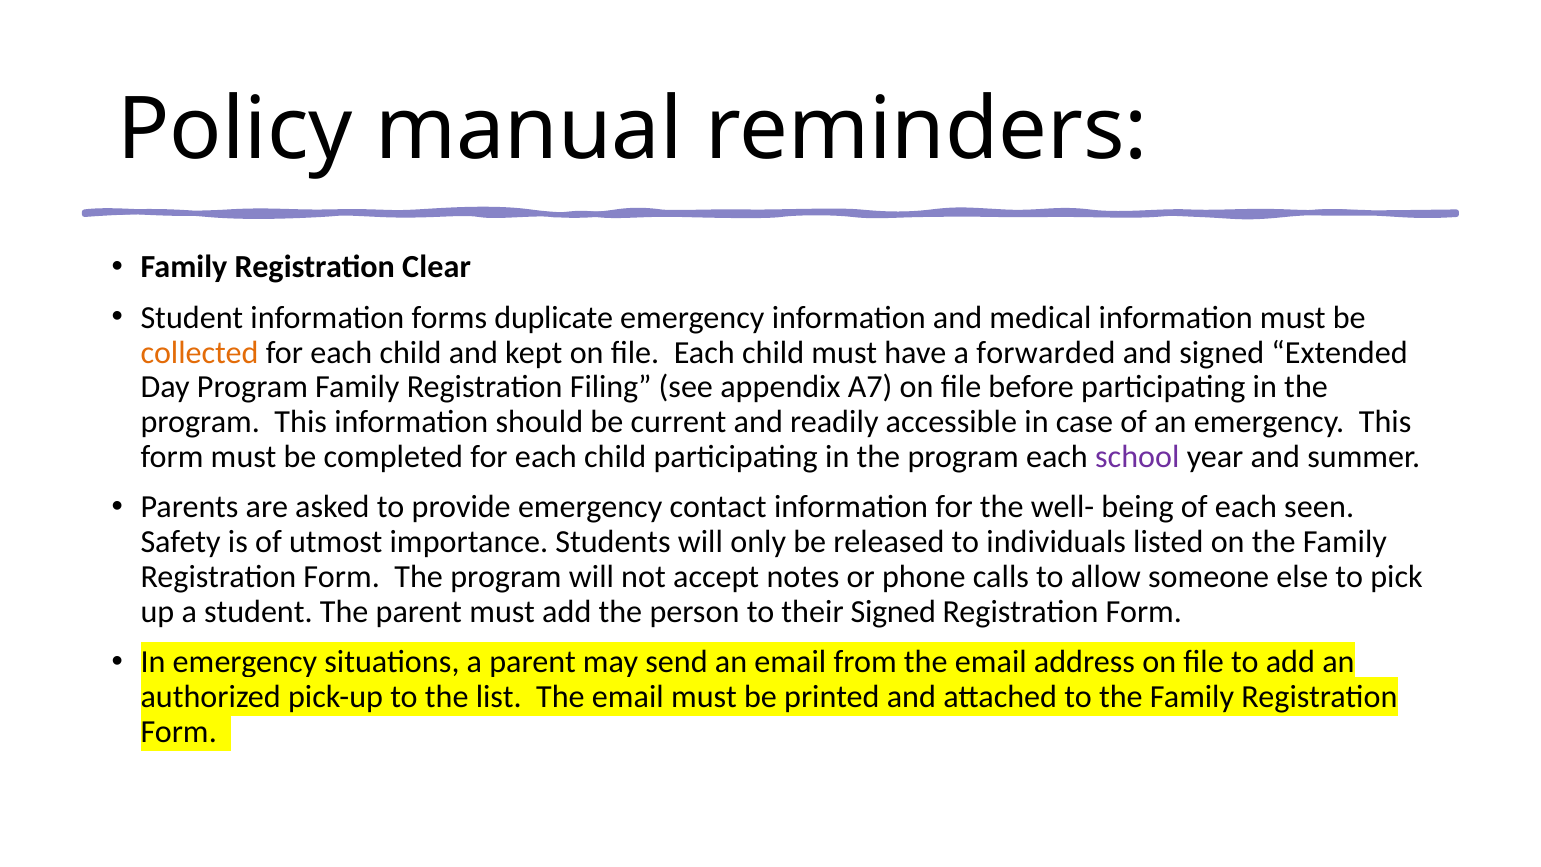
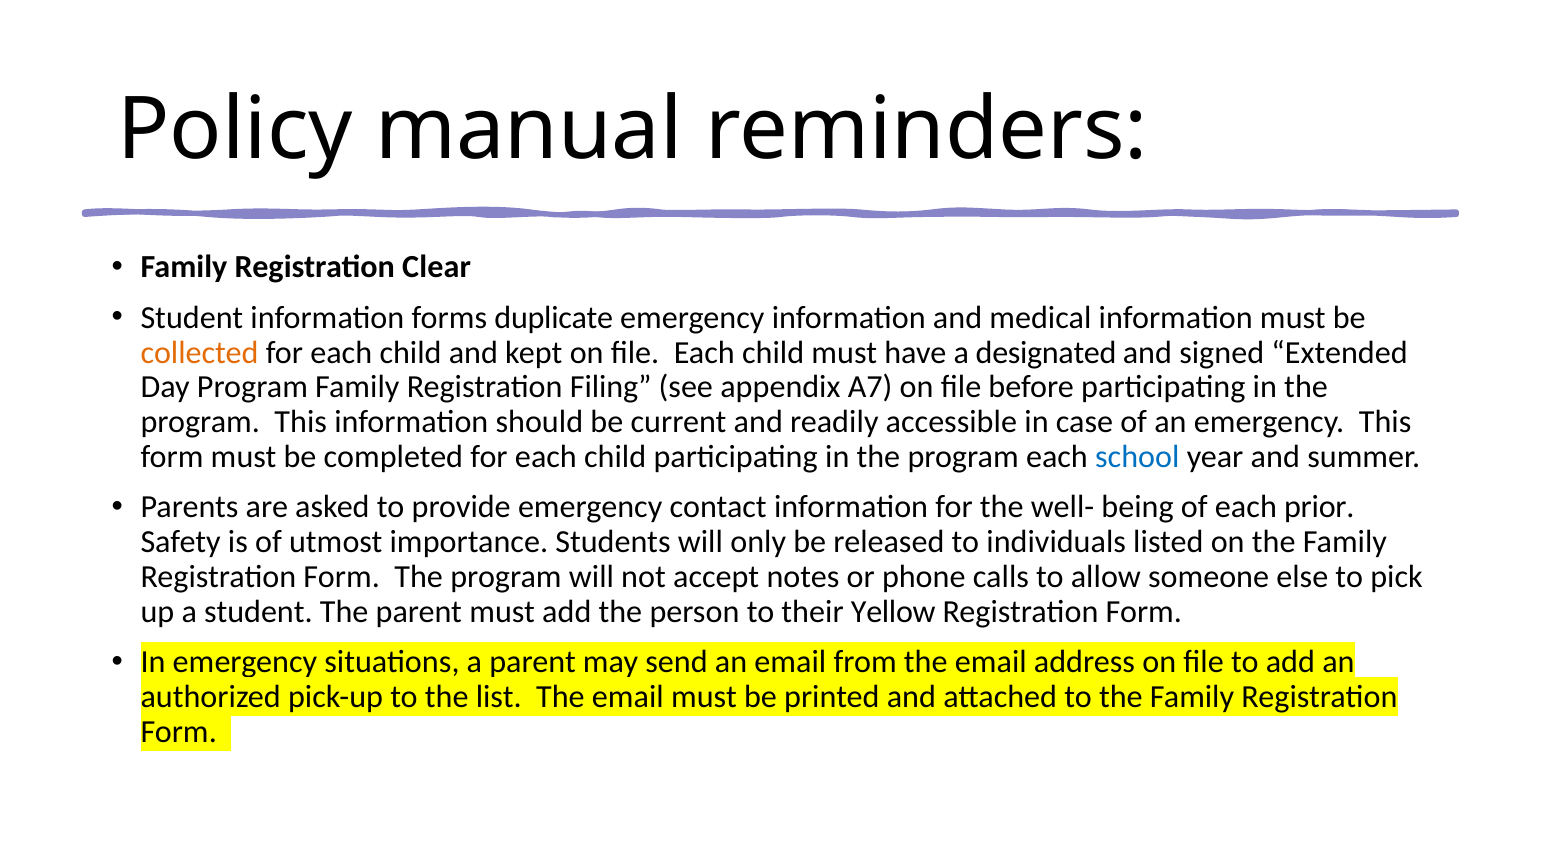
forwarded: forwarded -> designated (1046, 352)
school colour: purple -> blue (1137, 456)
seen: seen -> prior (1319, 507)
their Signed: Signed -> Yellow (893, 611)
